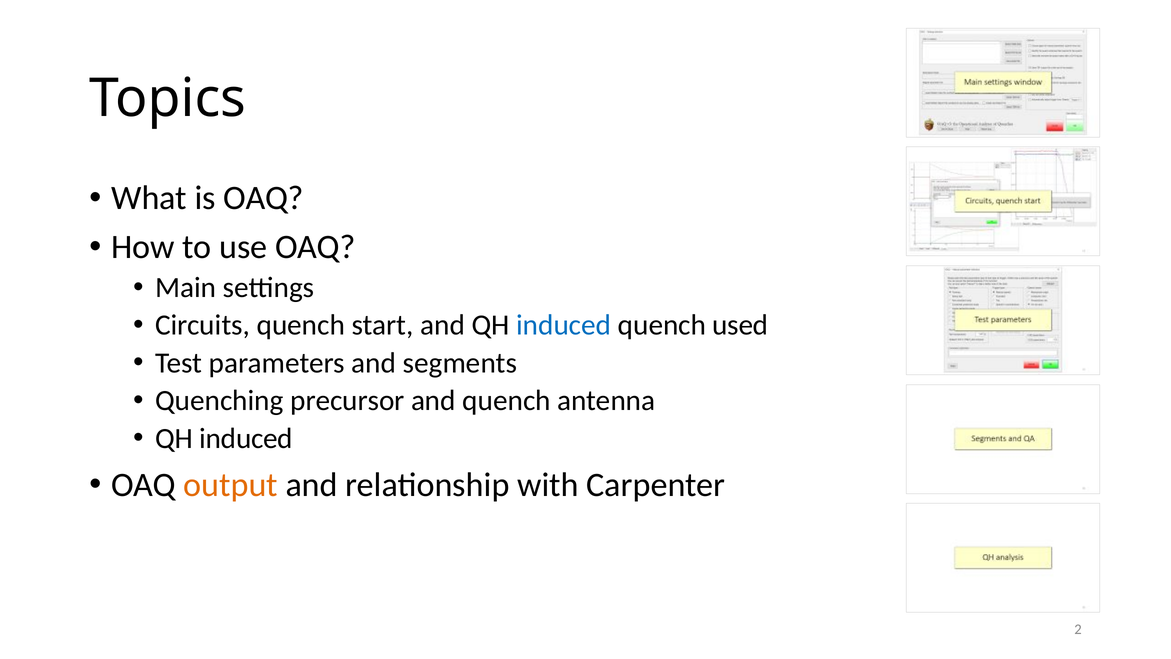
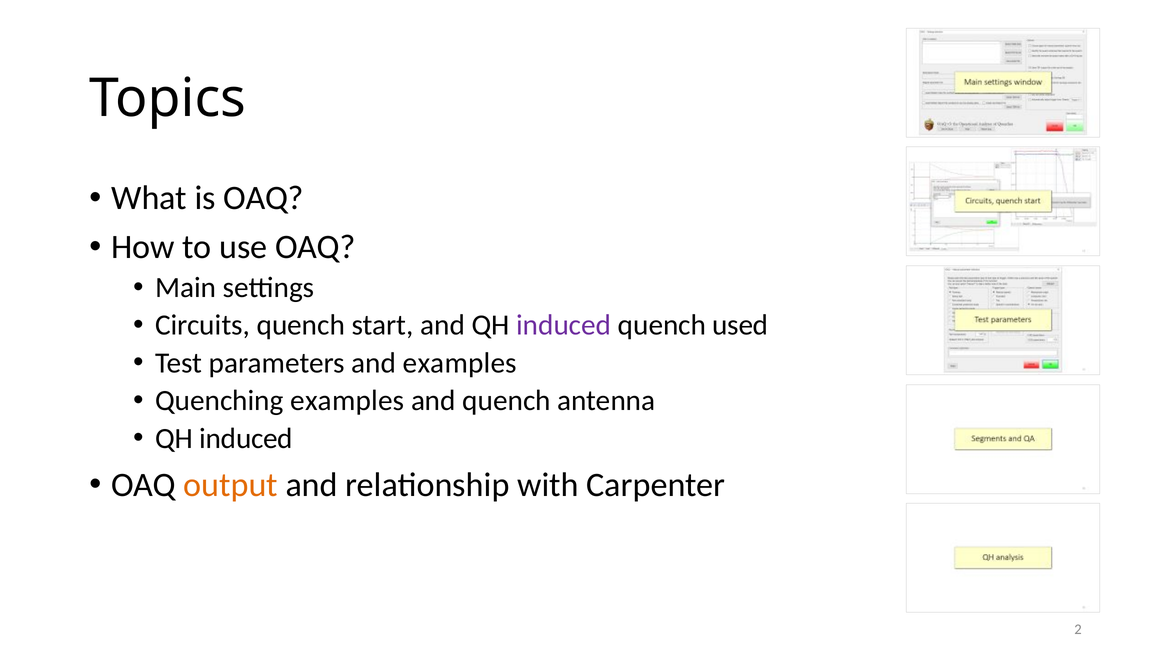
induced colour: blue -> purple (564, 325)
and segments: segments -> examples (460, 363)
Quenching precursor: precursor -> examples (347, 401)
